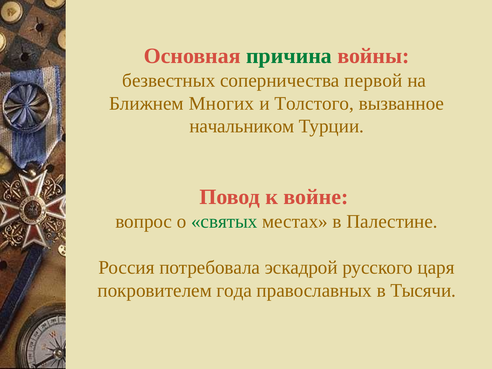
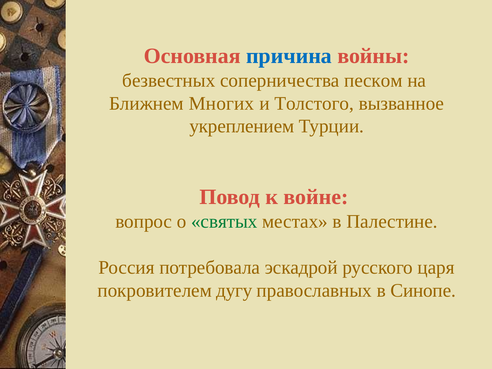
причина colour: green -> blue (289, 56)
первой: первой -> песком (373, 80)
начальником: начальником -> укреплением (242, 126)
года: года -> дугу (234, 290)
Тысячи: Тысячи -> Синопе (423, 290)
